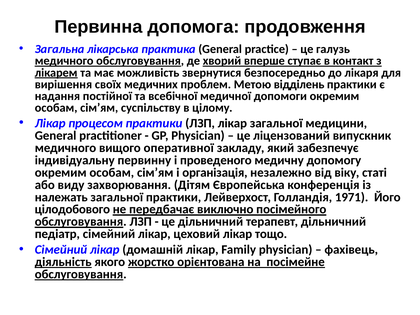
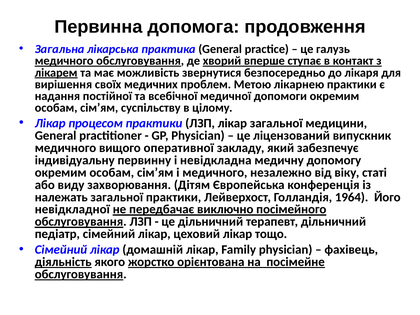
відділень: відділень -> лікарнею (299, 84)
проведеного: проведеного -> невідкладна (216, 160)
і організація: організація -> медичного (215, 172)
1971: 1971 -> 1964 (352, 197)
цілодобового: цілодобового -> невідкладної (72, 209)
